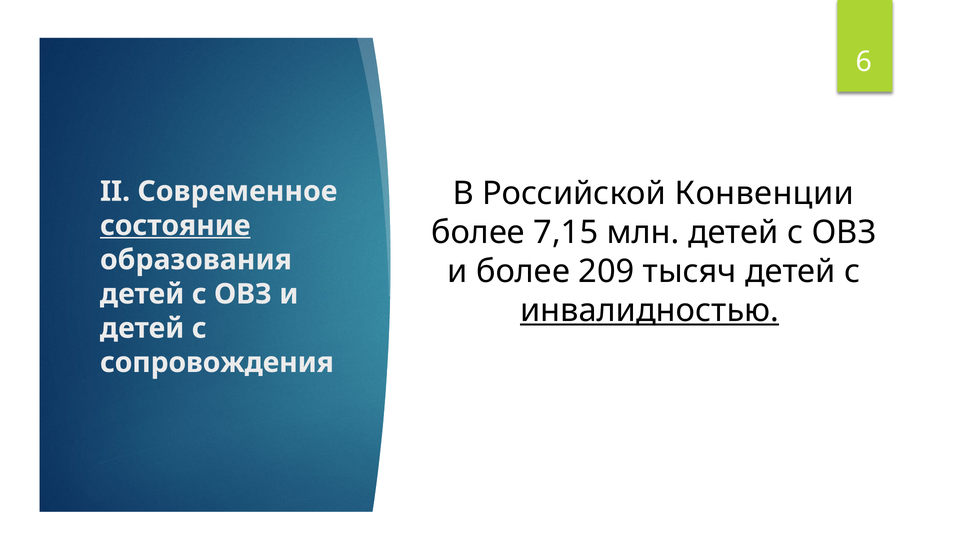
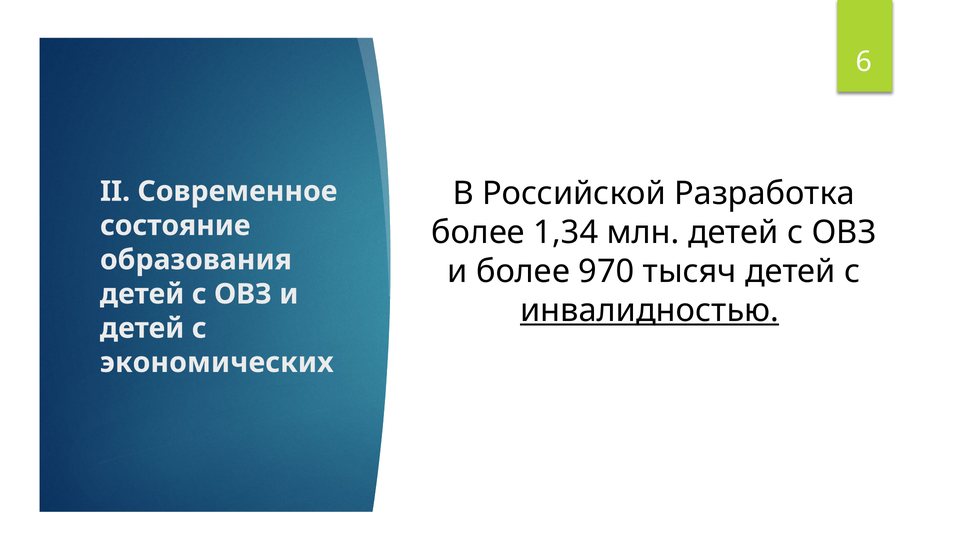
Конвенции: Конвенции -> Разработка (765, 193)
состояние underline: present -> none (175, 226)
7,15: 7,15 -> 1,34 (566, 232)
209: 209 -> 970 (606, 272)
сопровождения: сопровождения -> экономических (217, 363)
